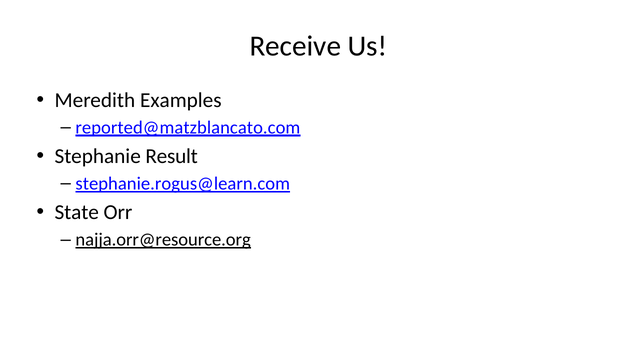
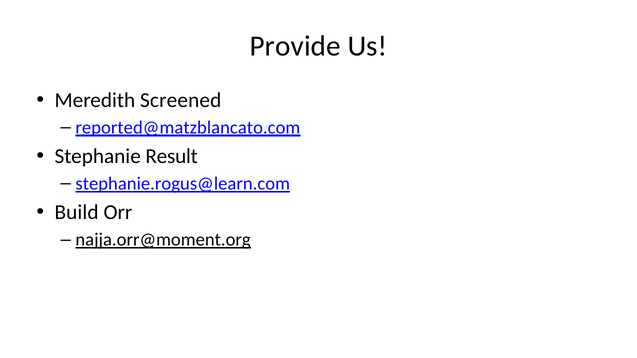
Receive: Receive -> Provide (295, 46)
Examples: Examples -> Screened (181, 100)
State: State -> Build (77, 213)
najja.orr@resource.org: najja.orr@resource.org -> najja.orr@moment.org (163, 240)
